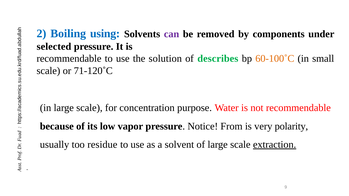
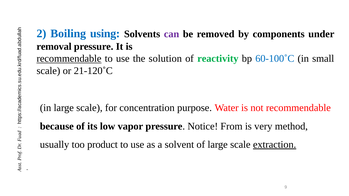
selected: selected -> removal (54, 47)
recommendable underline: none -> present (69, 59)
describes: describes -> reactivity (218, 59)
60-100˚C colour: orange -> blue (275, 59)
71-120˚C: 71-120˚C -> 21-120˚C (93, 71)
polarity: polarity -> method (291, 126)
residue: residue -> product (102, 145)
